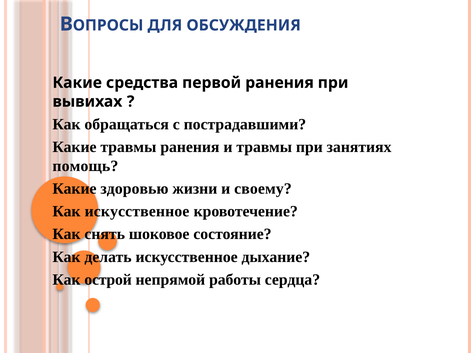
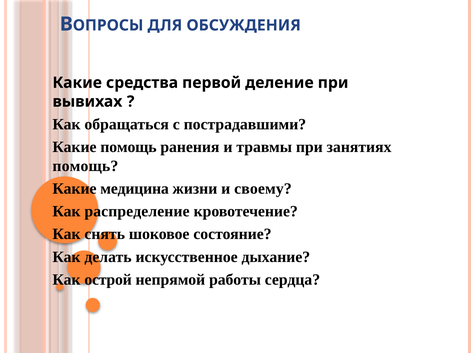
первой ранения: ранения -> деление (279, 83)
Какие травмы: травмы -> помощь (128, 147)
здоровью: здоровью -> медицина (135, 189)
Как искусственное: искусственное -> распределение (137, 212)
